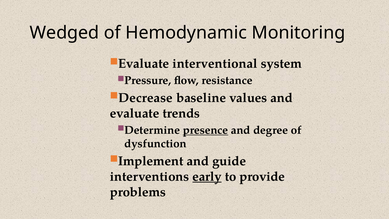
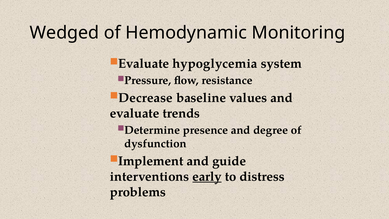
interventional: interventional -> hypoglycemia (215, 64)
presence underline: present -> none (205, 130)
provide: provide -> distress (262, 176)
